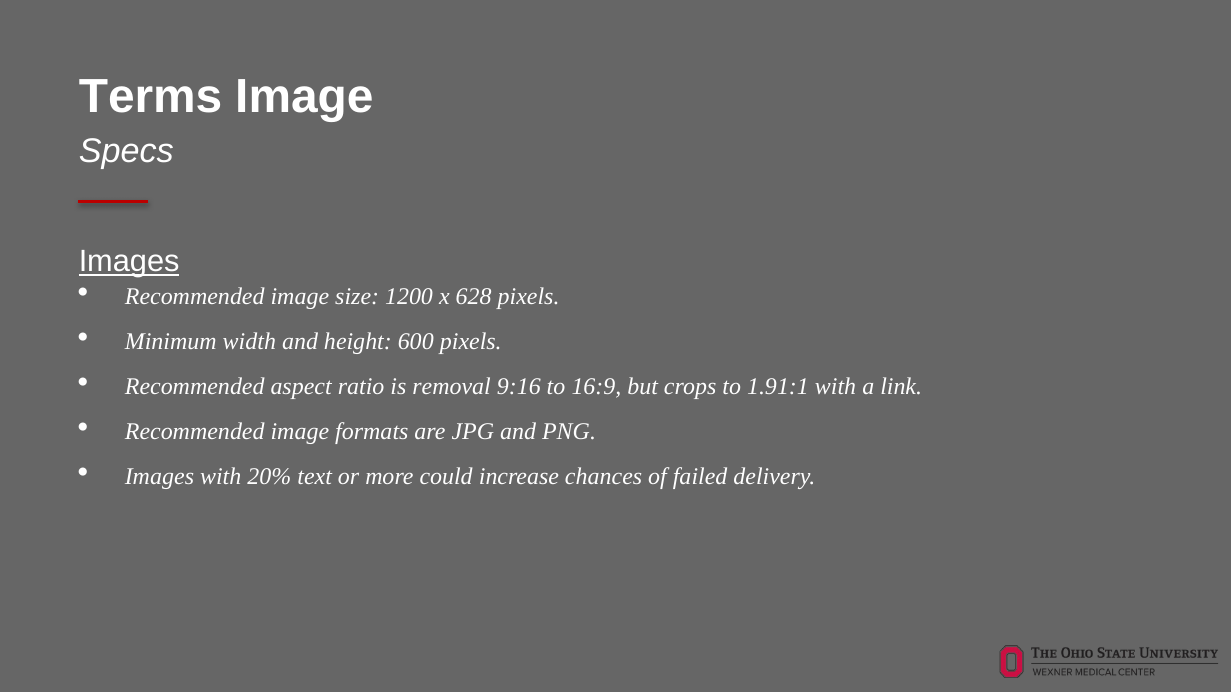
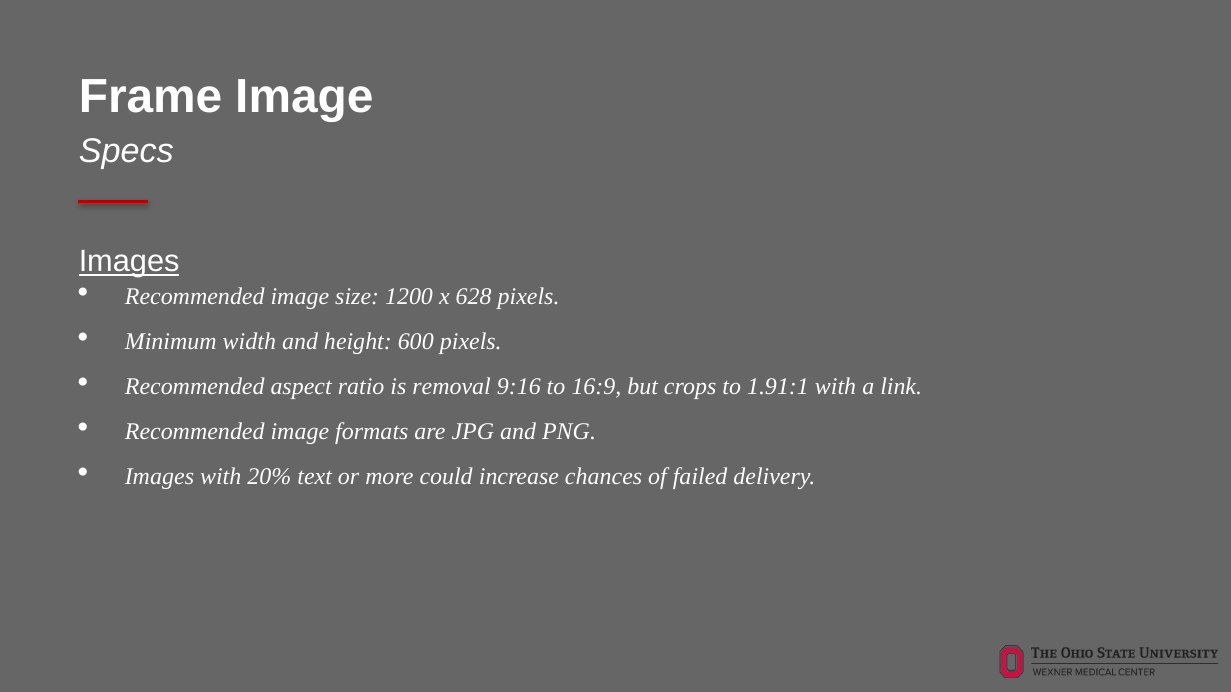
Terms: Terms -> Frame (151, 97)
